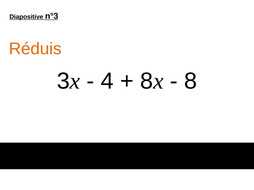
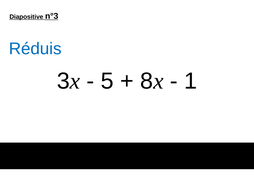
Réduis colour: orange -> blue (35, 49)
4: 4 -> 5 (107, 81)
8: 8 -> 1 (191, 81)
